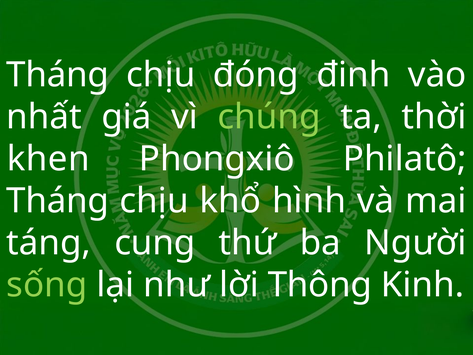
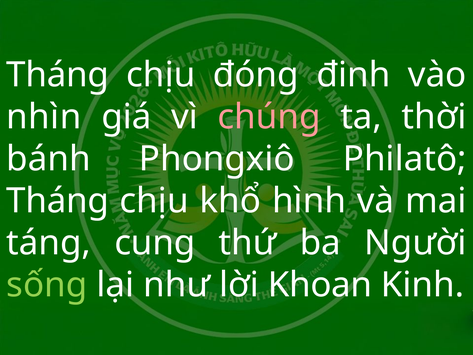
nhất: nhất -> nhìn (44, 117)
chúng colour: light green -> pink (269, 117)
khen: khen -> bánh (49, 159)
Thông: Thông -> Khoan (320, 285)
